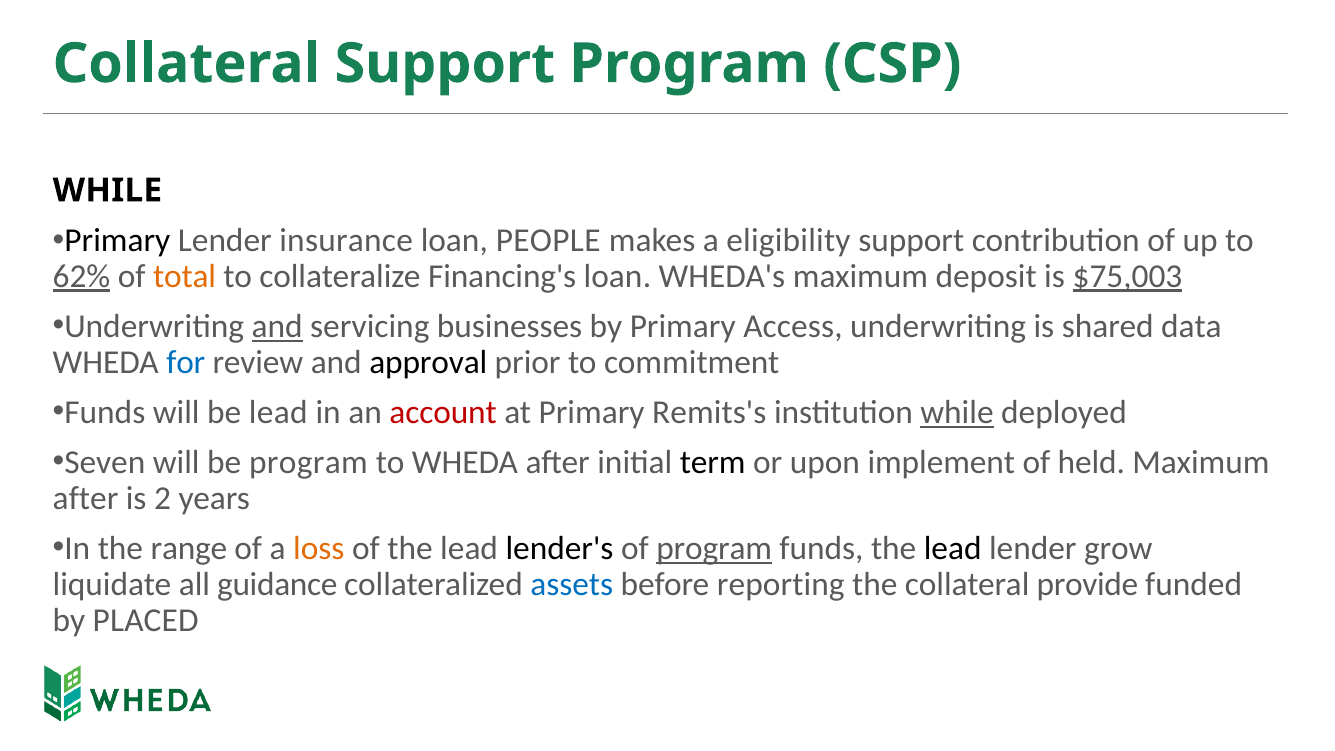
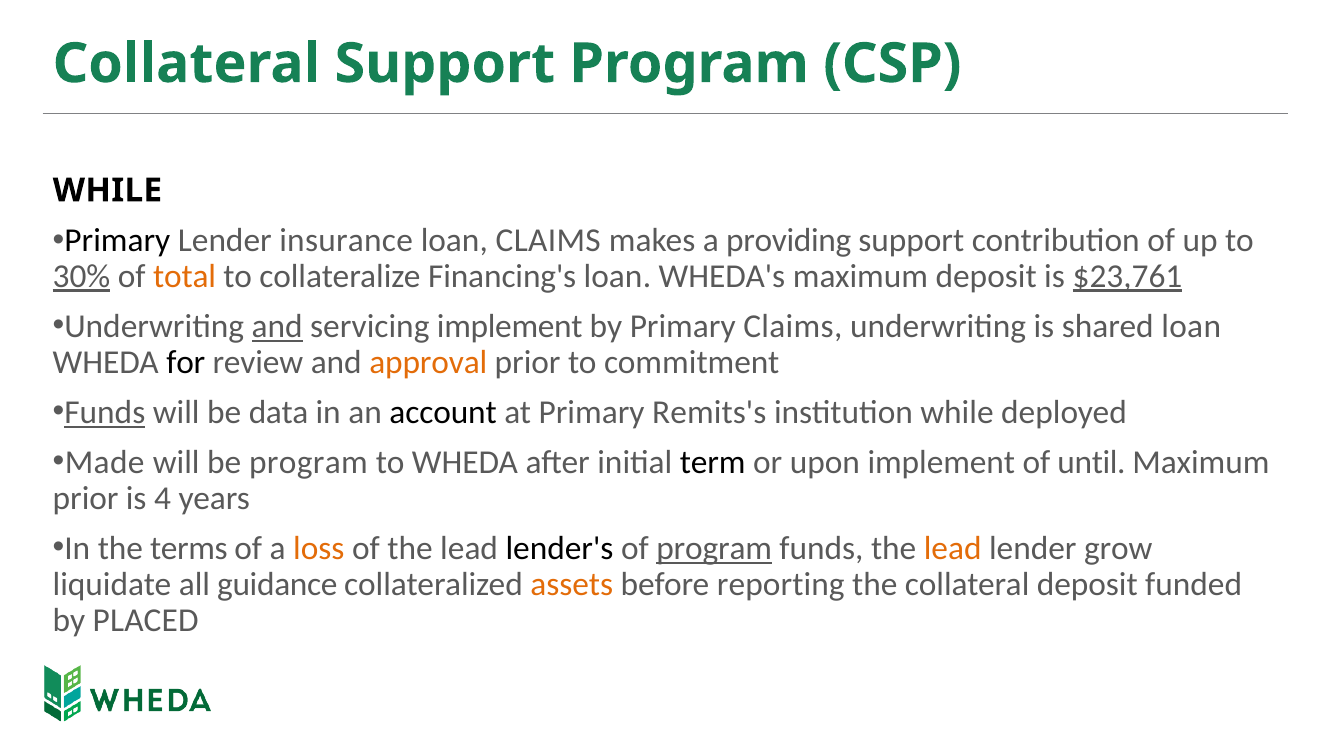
loan PEOPLE: PEOPLE -> CLAIMS (548, 240)
eligibility: eligibility -> providing (789, 240)
62%: 62% -> 30% (82, 276)
$75,003: $75,003 -> $23,761 (1128, 276)
servicing businesses: businesses -> implement (510, 326)
Primary Access: Access -> Claims (793, 326)
shared data: data -> loan (1191, 326)
for colour: blue -> black (186, 362)
approval colour: black -> orange (428, 362)
Funds underline: none -> present (105, 412)
be lead: lead -> data (279, 412)
account colour: red -> black (443, 412)
while underline: present -> none (957, 412)
Seven: Seven -> Made (105, 462)
held: held -> until (1092, 462)
after: after -> prior (86, 498)
2: 2 -> 4 (163, 498)
range: range -> terms (189, 548)
lead colour: black -> orange (953, 548)
assets colour: blue -> orange (572, 584)
collateral provide: provide -> deposit (1087, 584)
